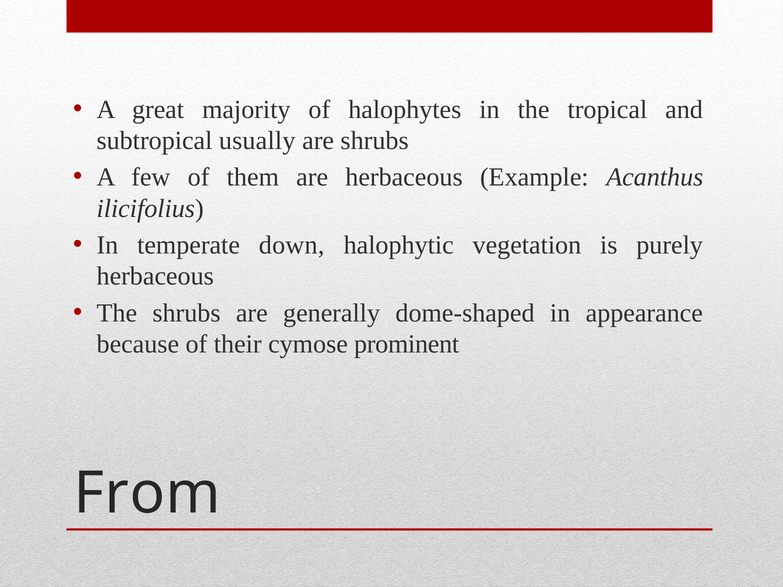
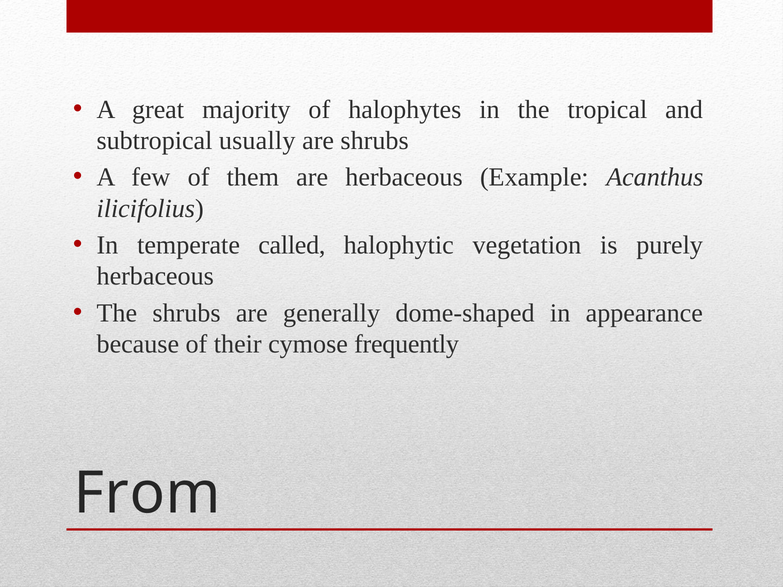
down: down -> called (292, 245)
prominent: prominent -> frequently (407, 344)
